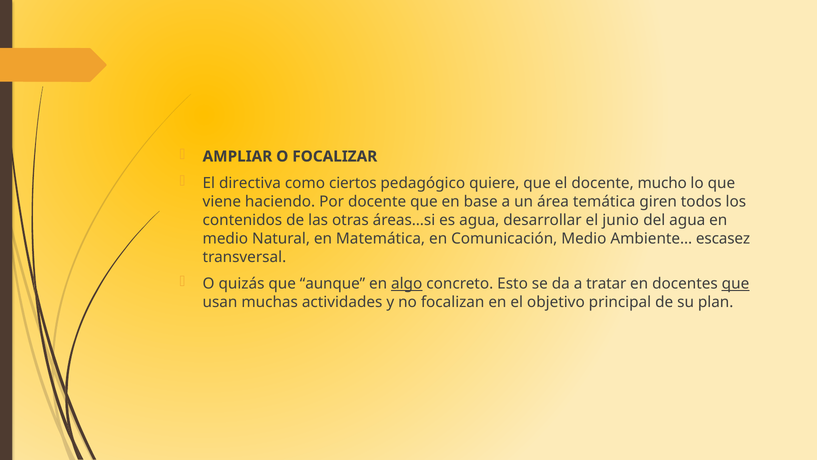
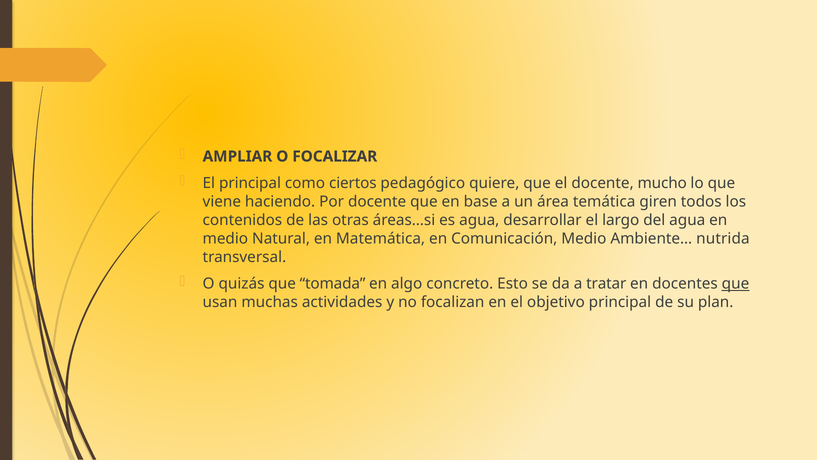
El directiva: directiva -> principal (250, 183)
junio: junio -> largo (621, 220)
escasez: escasez -> nutrida (723, 238)
aunque: aunque -> tomada (333, 284)
algo underline: present -> none (407, 284)
